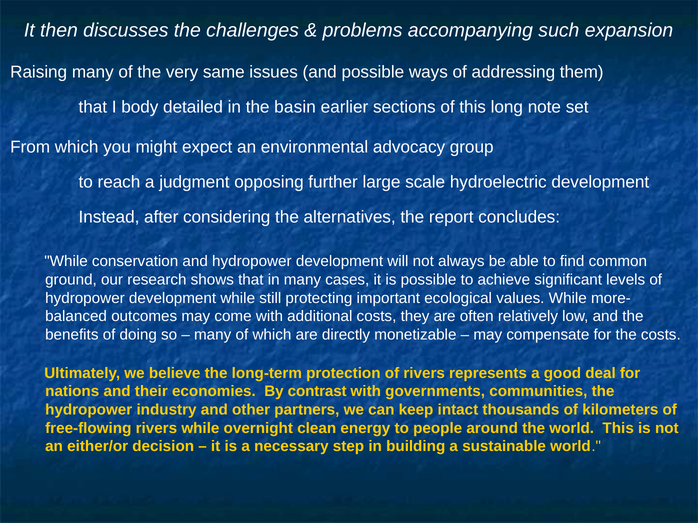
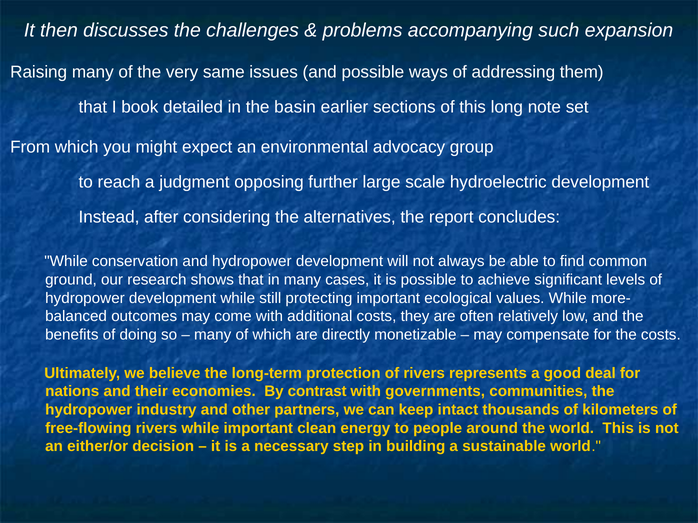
body: body -> book (140, 107)
while overnight: overnight -> important (258, 428)
